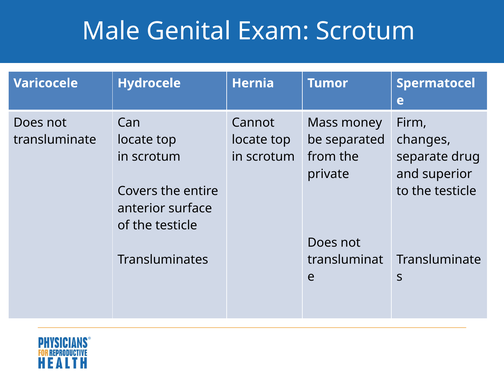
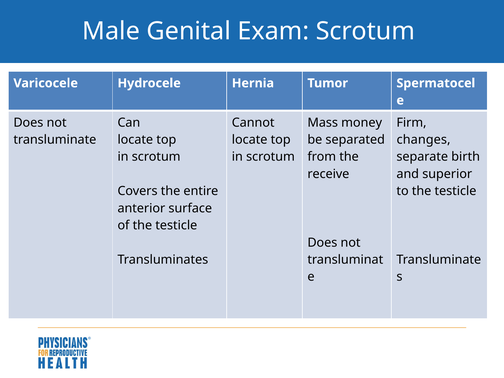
drug: drug -> birth (466, 157)
private: private -> receive (328, 174)
